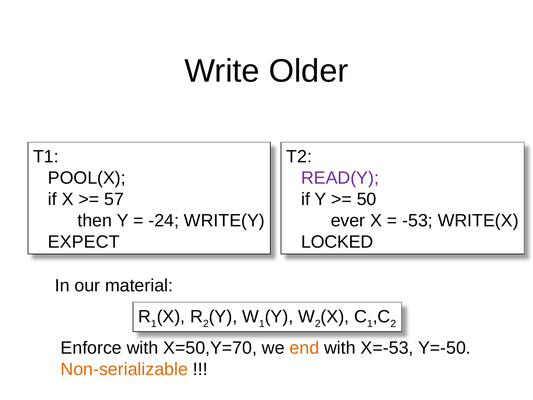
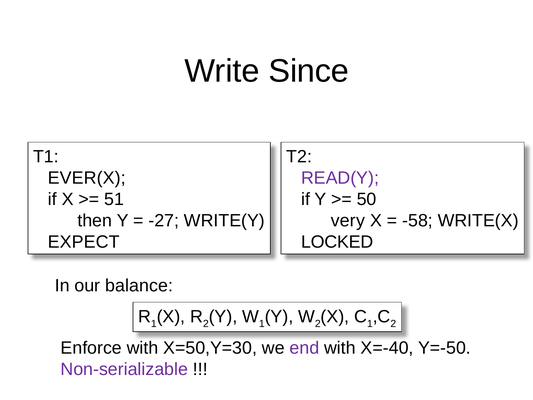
Older: Older -> Since (309, 71)
POOL(X: POOL(X -> EVER(X (87, 178)
57: 57 -> 51 (114, 199)
-24: -24 -> -27 (164, 221)
ever: ever -> very (348, 221)
-53: -53 -> -58 (418, 221)
material: material -> balance (139, 285)
X=50,Y=70: X=50,Y=70 -> X=50,Y=30 (210, 348)
end colour: orange -> purple (304, 348)
X=-53: X=-53 -> X=-40 (387, 348)
Non-serializable colour: orange -> purple (124, 369)
